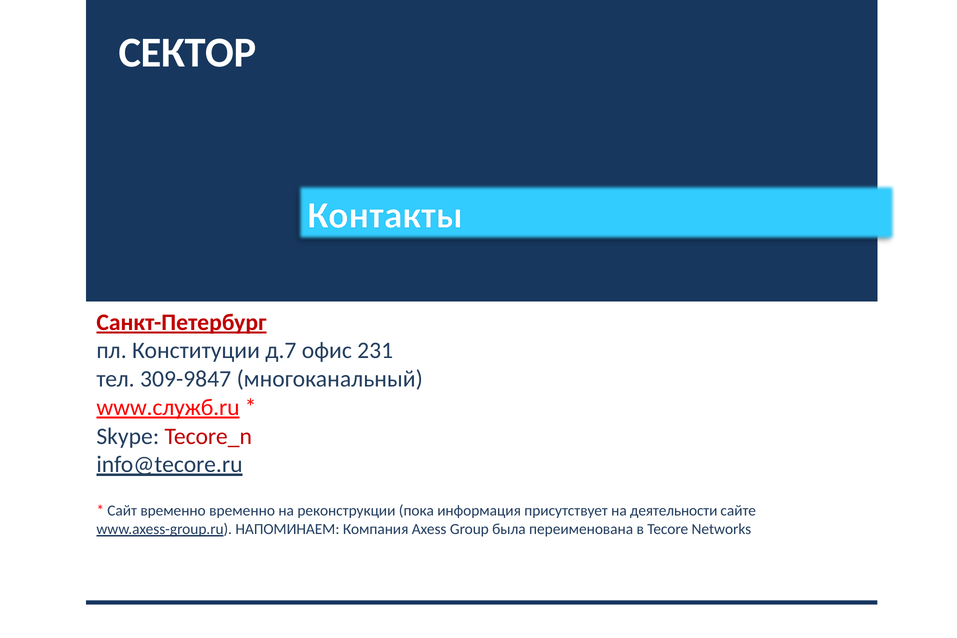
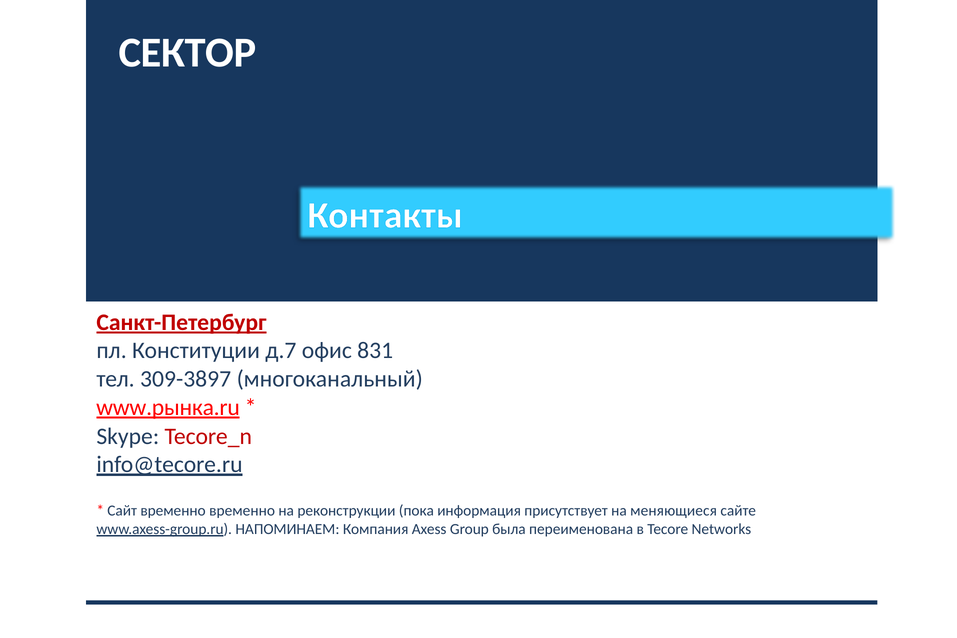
231: 231 -> 831 (375, 351)
309-9847: 309-9847 -> 309-3897 (186, 379)
www.служб.ru: www.служб.ru -> www.рынка.ru (168, 407)
деятельности: деятельности -> меняющиеся (674, 511)
